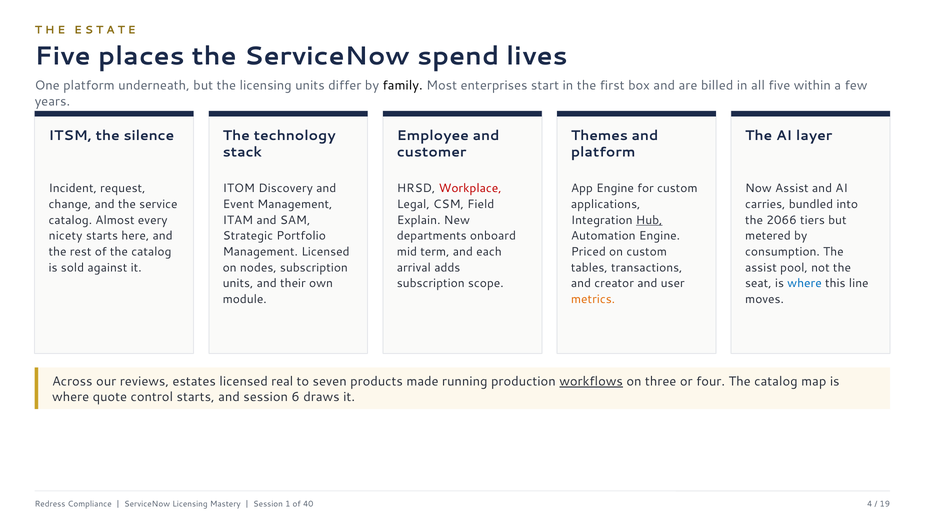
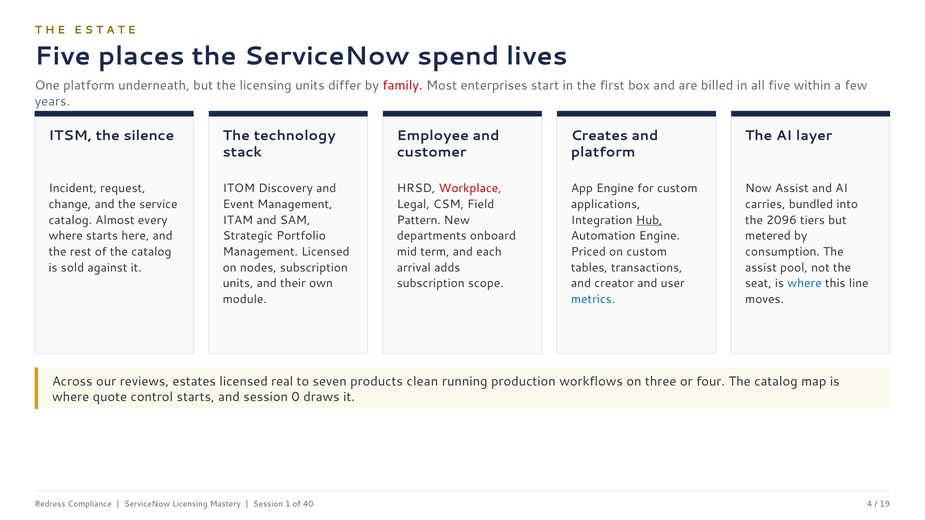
family colour: black -> red (403, 86)
Themes: Themes -> Creates (599, 136)
Explain: Explain -> Pattern (419, 220)
2066: 2066 -> 2096 (782, 220)
nicety: nicety -> where (66, 236)
metrics colour: orange -> blue (593, 300)
made: made -> clean (422, 382)
workflows underline: present -> none (591, 382)
6: 6 -> 0 (296, 397)
